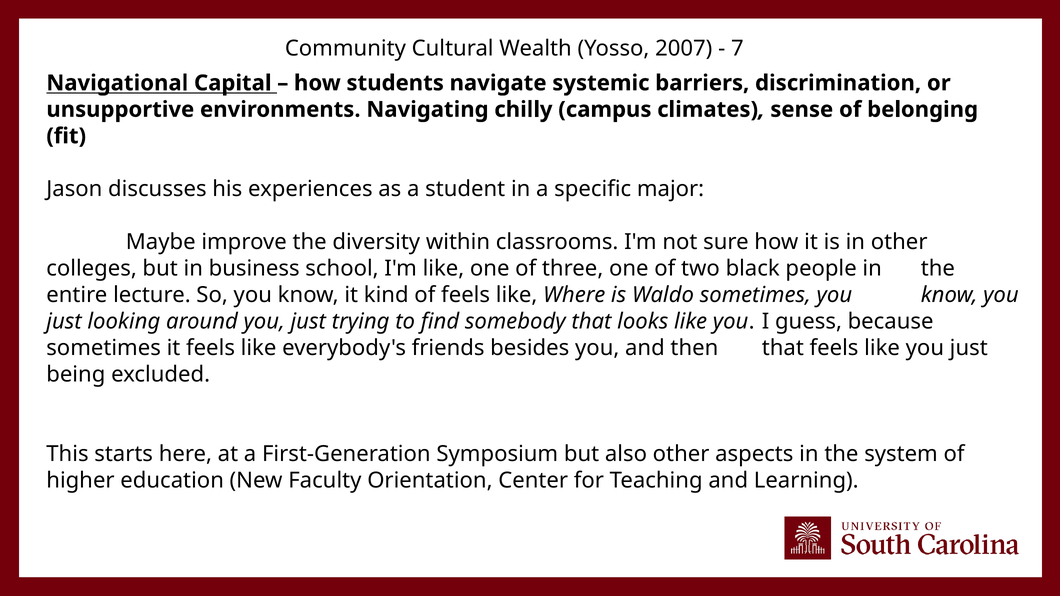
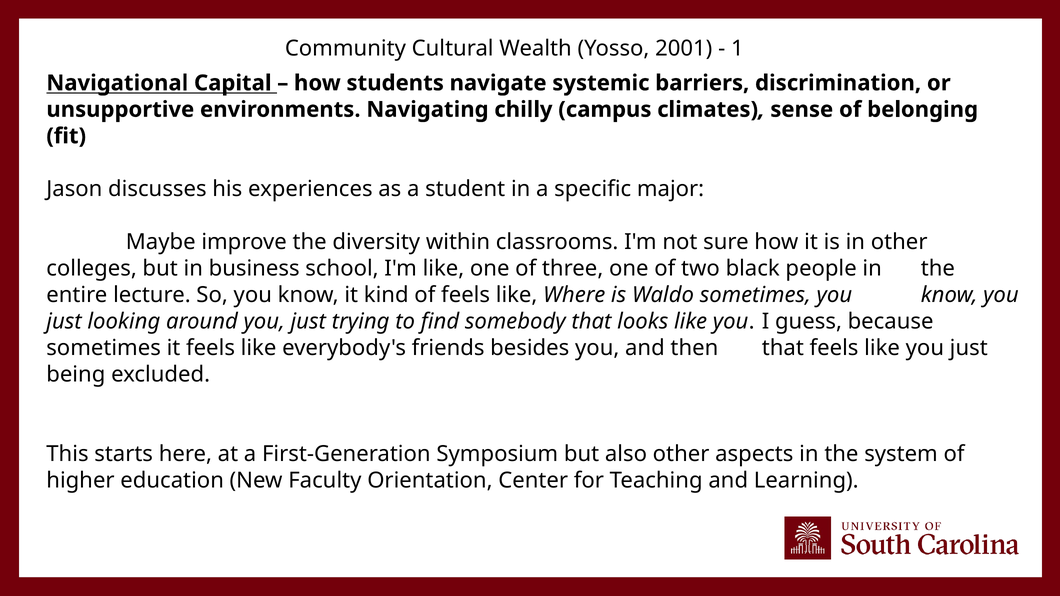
2007: 2007 -> 2001 (684, 48)
7: 7 -> 1 (737, 48)
